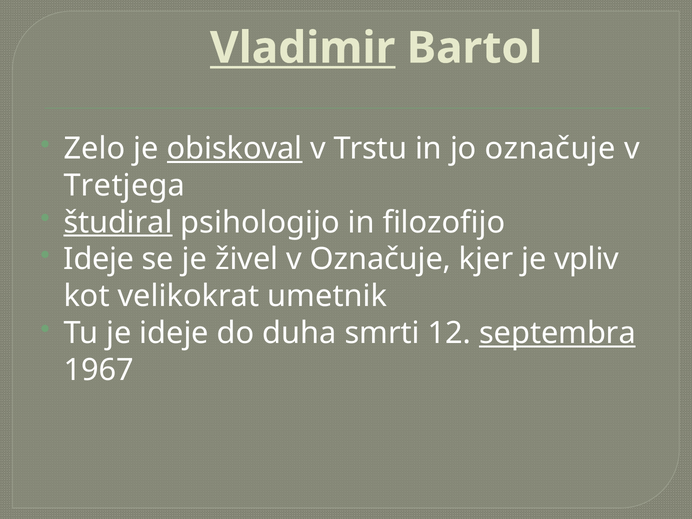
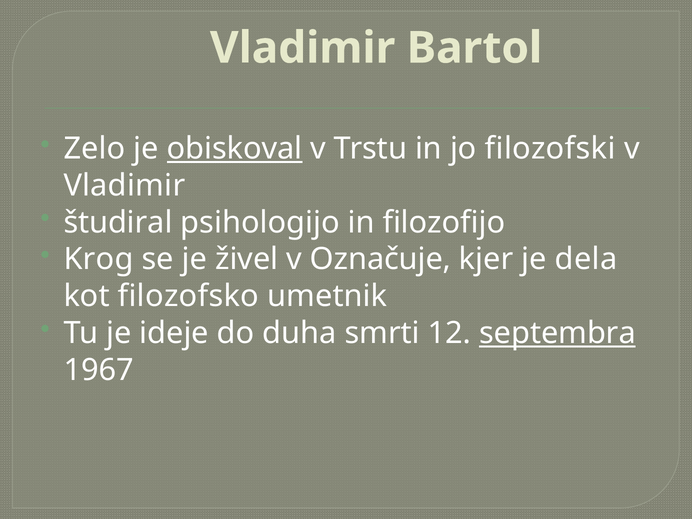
Vladimir underline: present -> none (303, 48)
jo označuje: označuje -> filozofski (550, 149)
Tretjega: Tretjega -> Vladimir (124, 186)
študiral underline: present -> none (118, 222)
Ideje: Ideje -> Krog (99, 259)
vpliv: vpliv -> dela (586, 259)
velikokrat: velikokrat -> filozofsko (188, 296)
